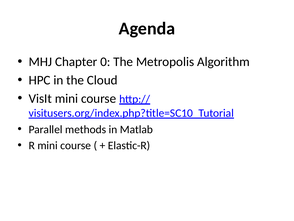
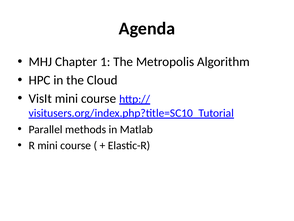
0: 0 -> 1 (105, 62)
